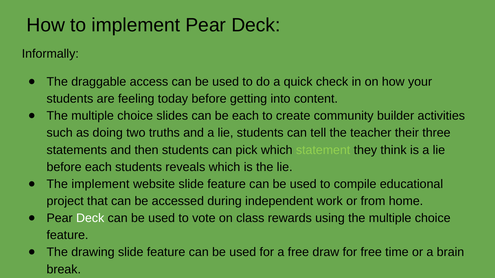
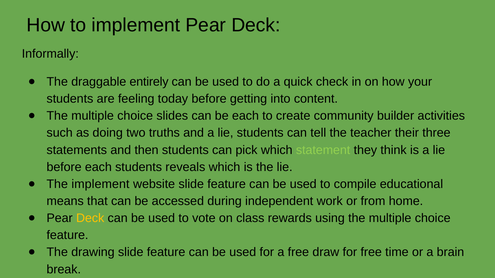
access: access -> entirely (149, 82)
project: project -> means (65, 201)
Deck colour: white -> yellow (90, 218)
